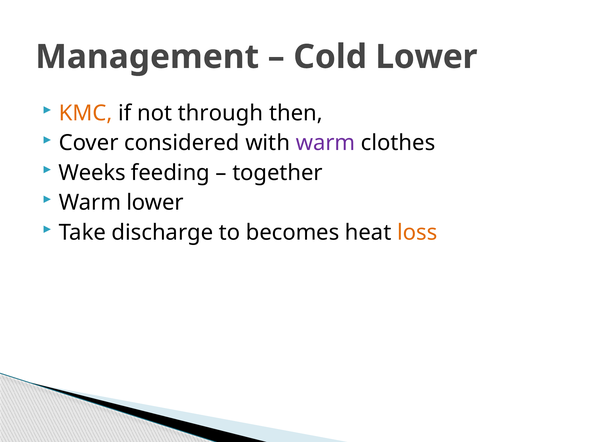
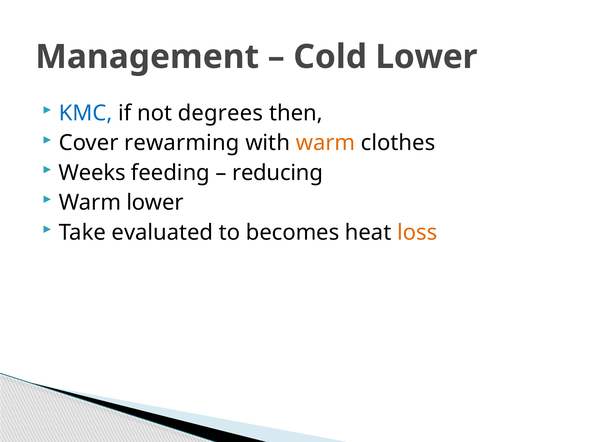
KMC colour: orange -> blue (86, 113)
through: through -> degrees (220, 113)
considered: considered -> rewarming (182, 143)
warm colour: purple -> orange (325, 143)
together: together -> reducing (278, 173)
discharge: discharge -> evaluated (162, 232)
